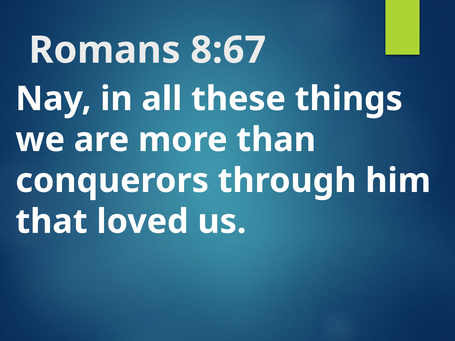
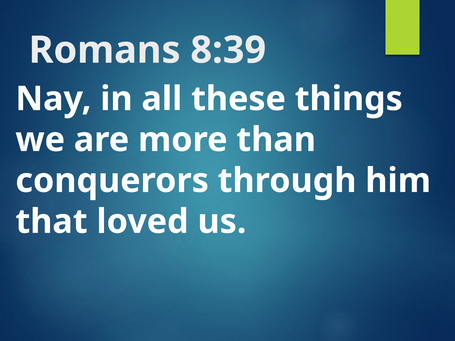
8:67: 8:67 -> 8:39 (228, 50)
